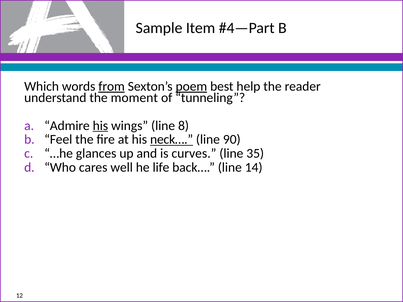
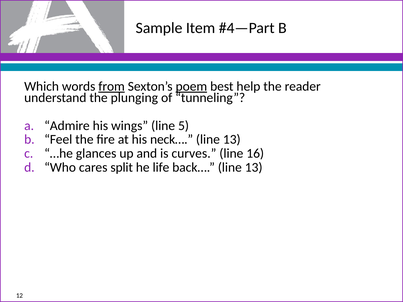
moment: moment -> plunging (134, 98)
his underline: present -> none (100, 126)
8: 8 -> 5 (184, 126)
neck… underline: present -> none (172, 140)
90: 90 -> 13 (232, 140)
35: 35 -> 16 (255, 154)
well: well -> split (122, 168)
back… line 14: 14 -> 13 (254, 168)
